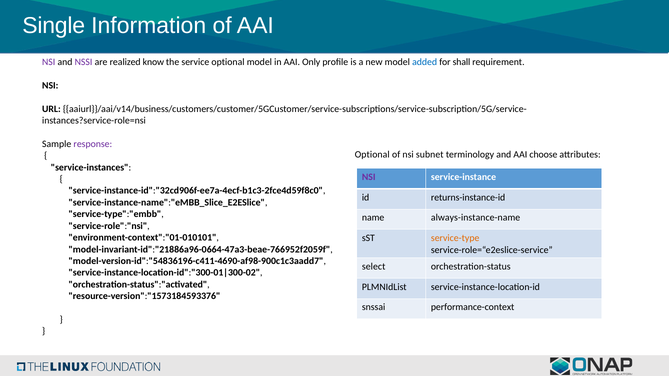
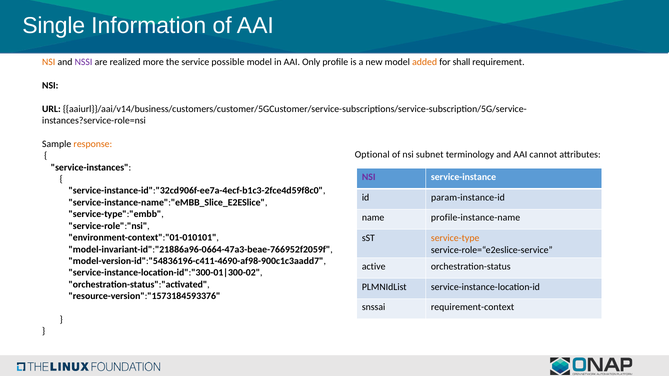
NSI colour: purple -> orange (49, 62)
know: know -> more (153, 62)
service optional: optional -> possible (228, 62)
added colour: blue -> orange (425, 62)
response colour: purple -> orange (93, 144)
choose: choose -> cannot (543, 155)
returns-instance-id: returns-instance-id -> param-instance-id (468, 198)
always-instance-name: always-instance-name -> profile-instance-name (476, 218)
select: select -> active (374, 267)
performance-context: performance-context -> requirement-context (473, 307)
